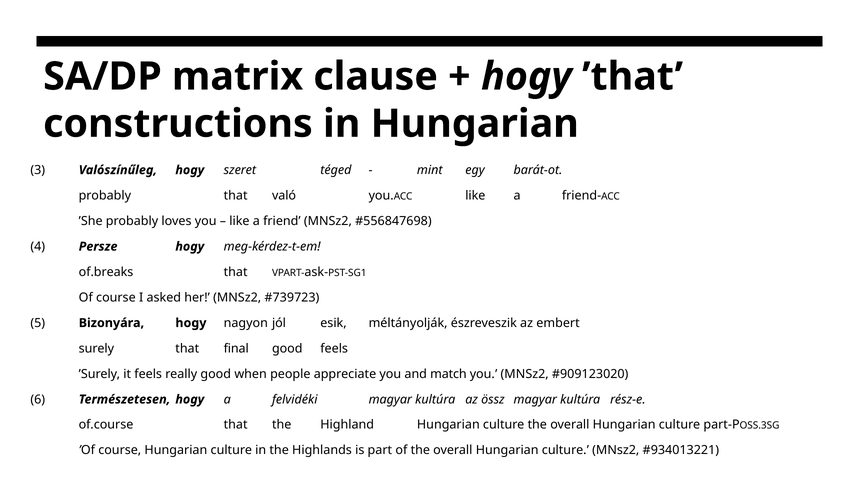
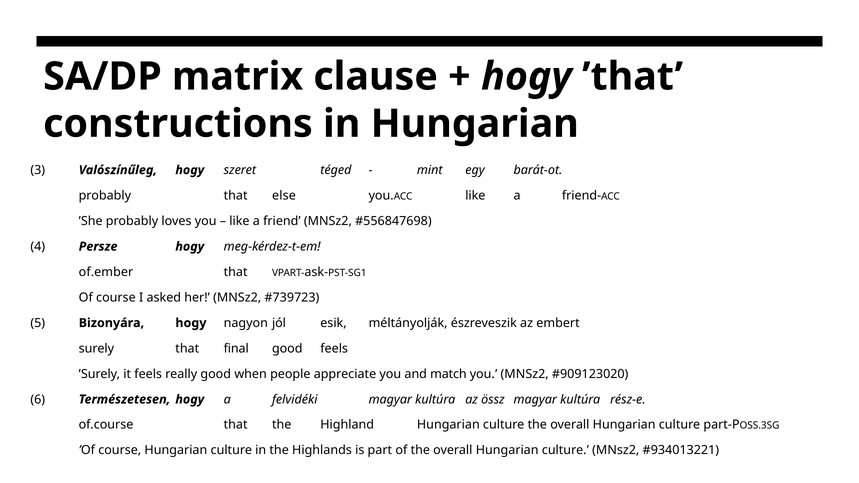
való: való -> else (284, 196)
of.breaks: of.breaks -> of.ember (106, 272)
